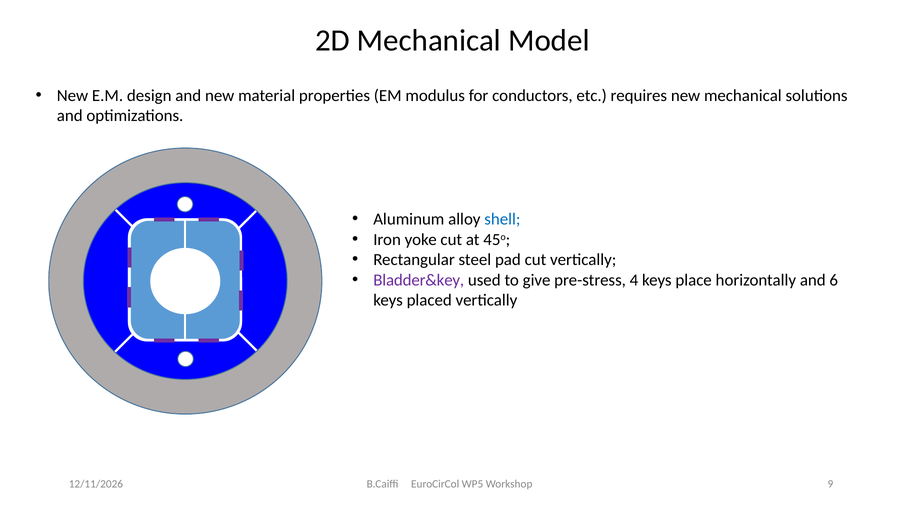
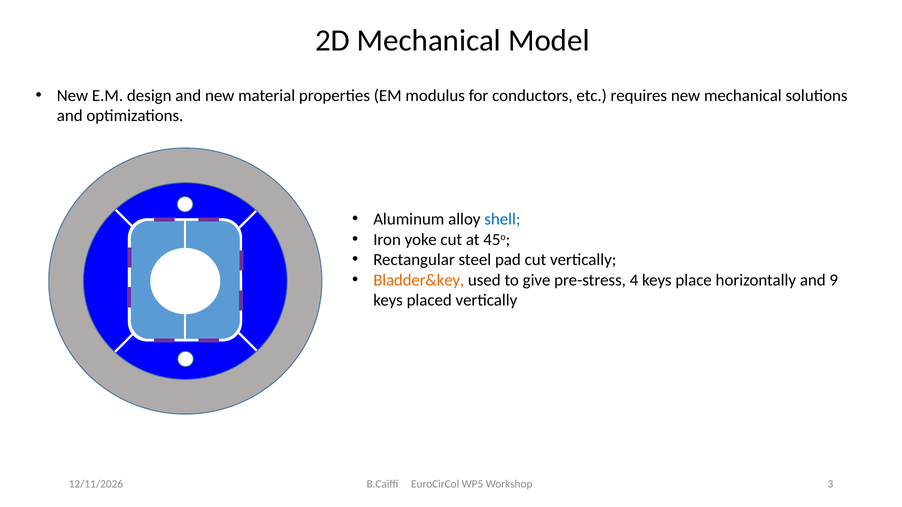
Bladder&key colour: purple -> orange (419, 280)
6: 6 -> 9 (834, 280)
9: 9 -> 3 (830, 484)
